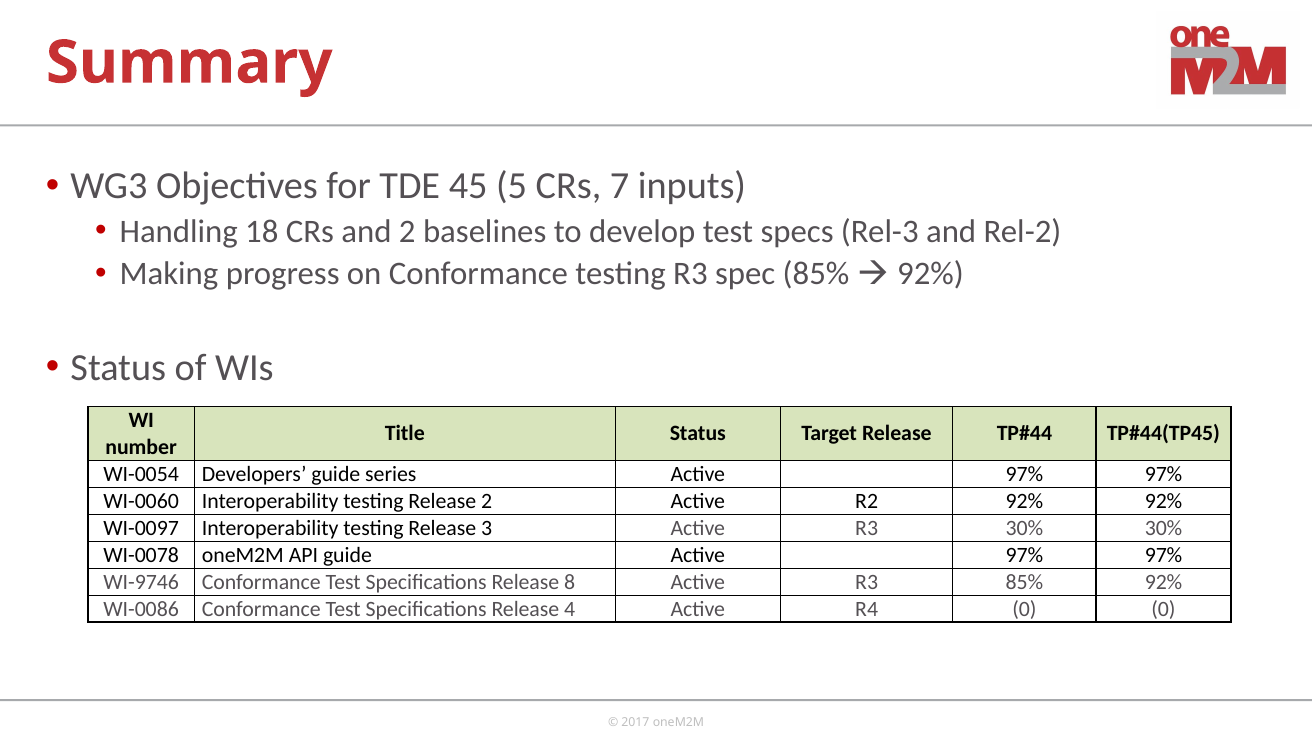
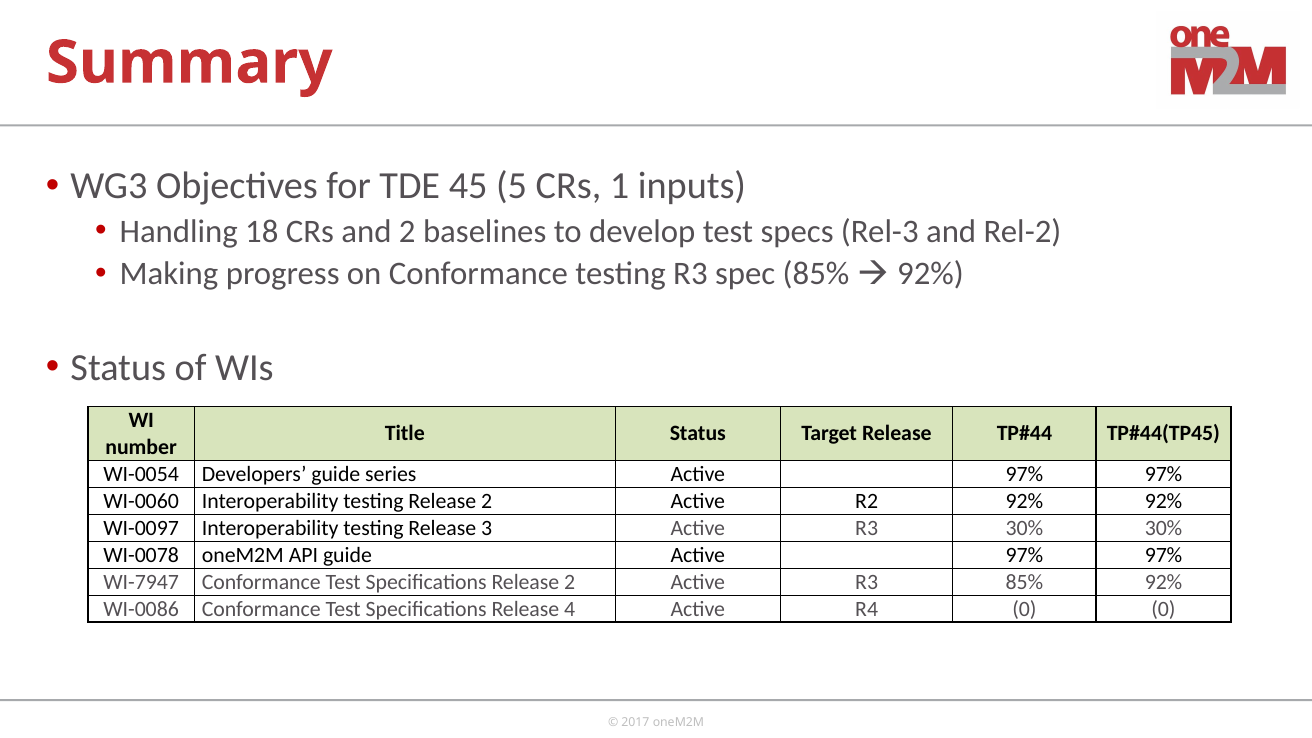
7: 7 -> 1 (620, 186)
WI-9746: WI-9746 -> WI-7947 (141, 582)
Specifications Release 8: 8 -> 2 (570, 582)
